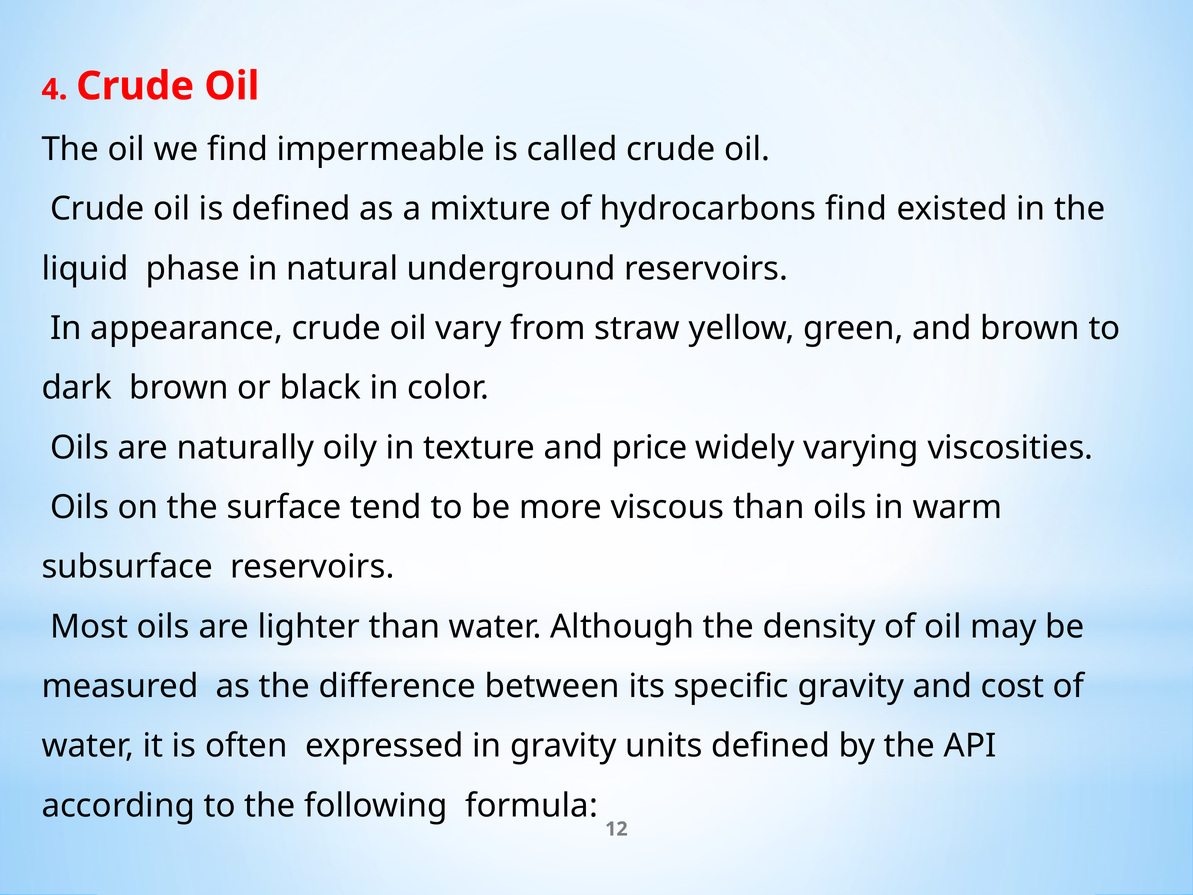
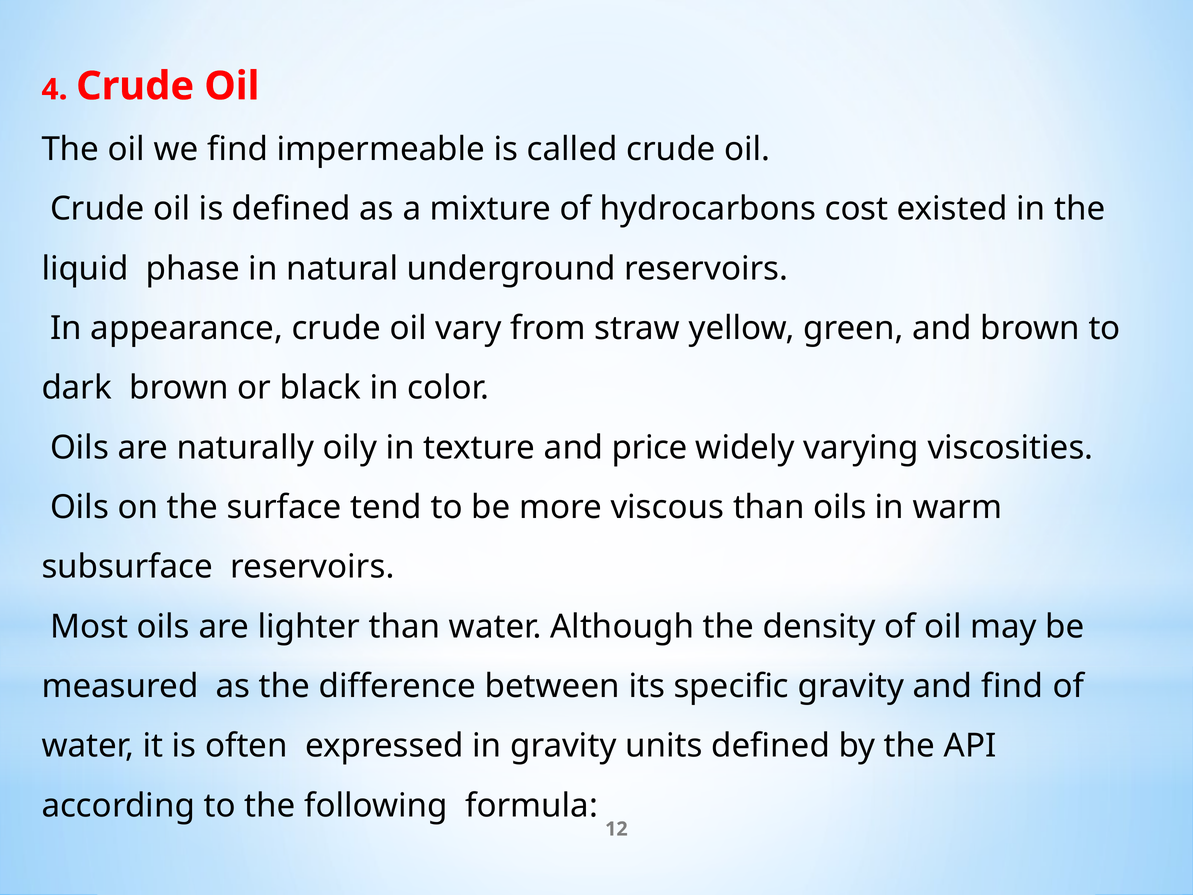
hydrocarbons find: find -> cost (856, 209)
and cost: cost -> find (1012, 686)
